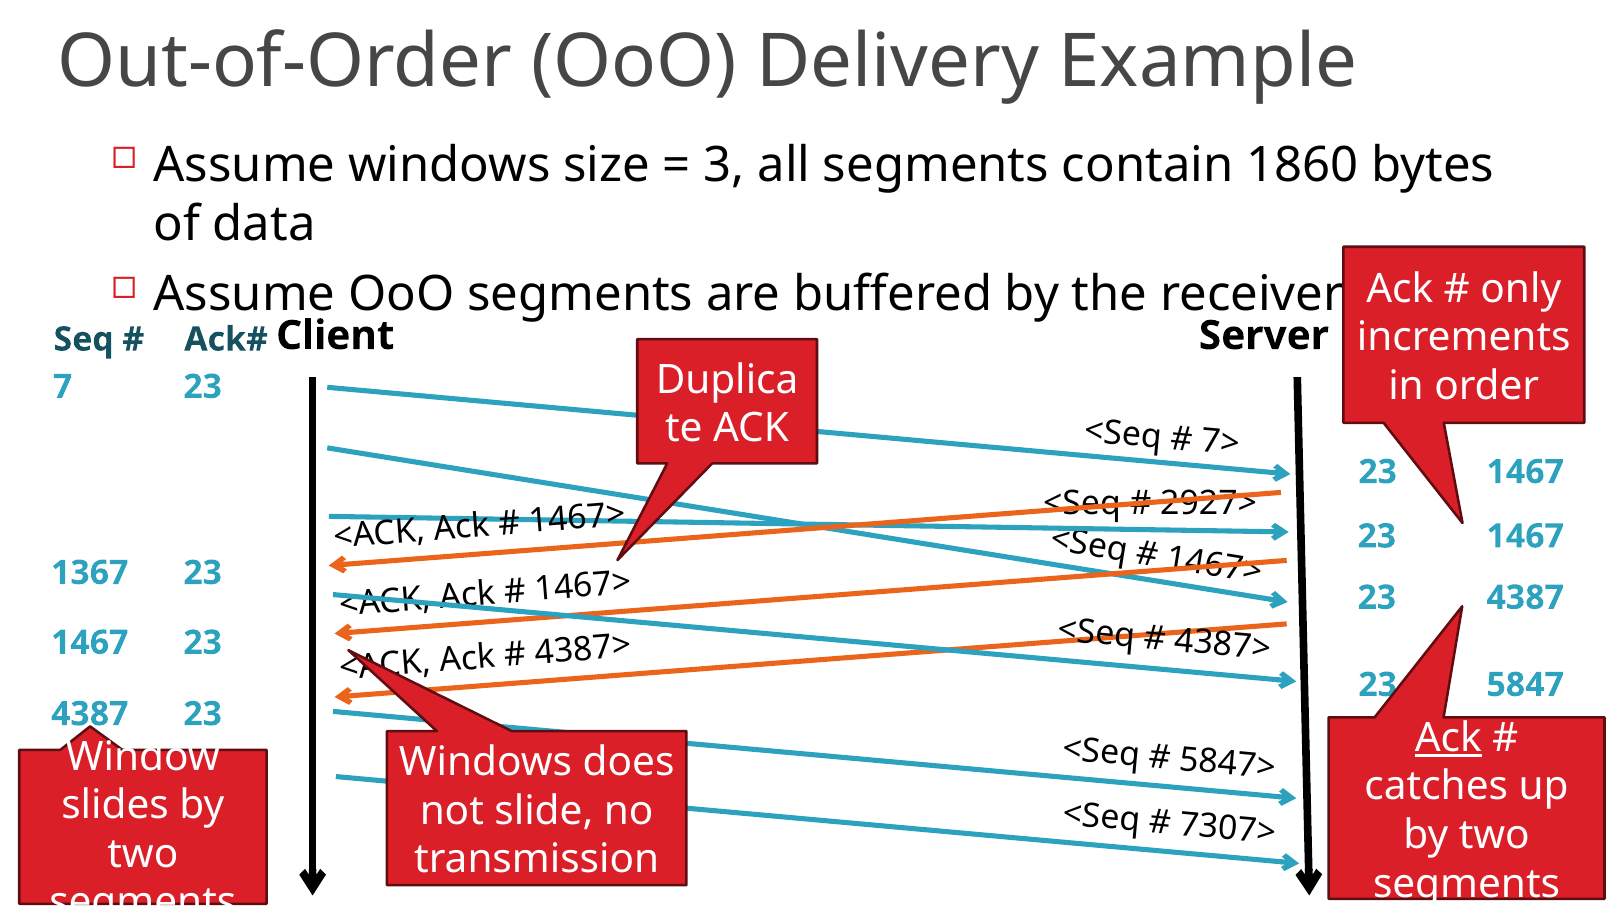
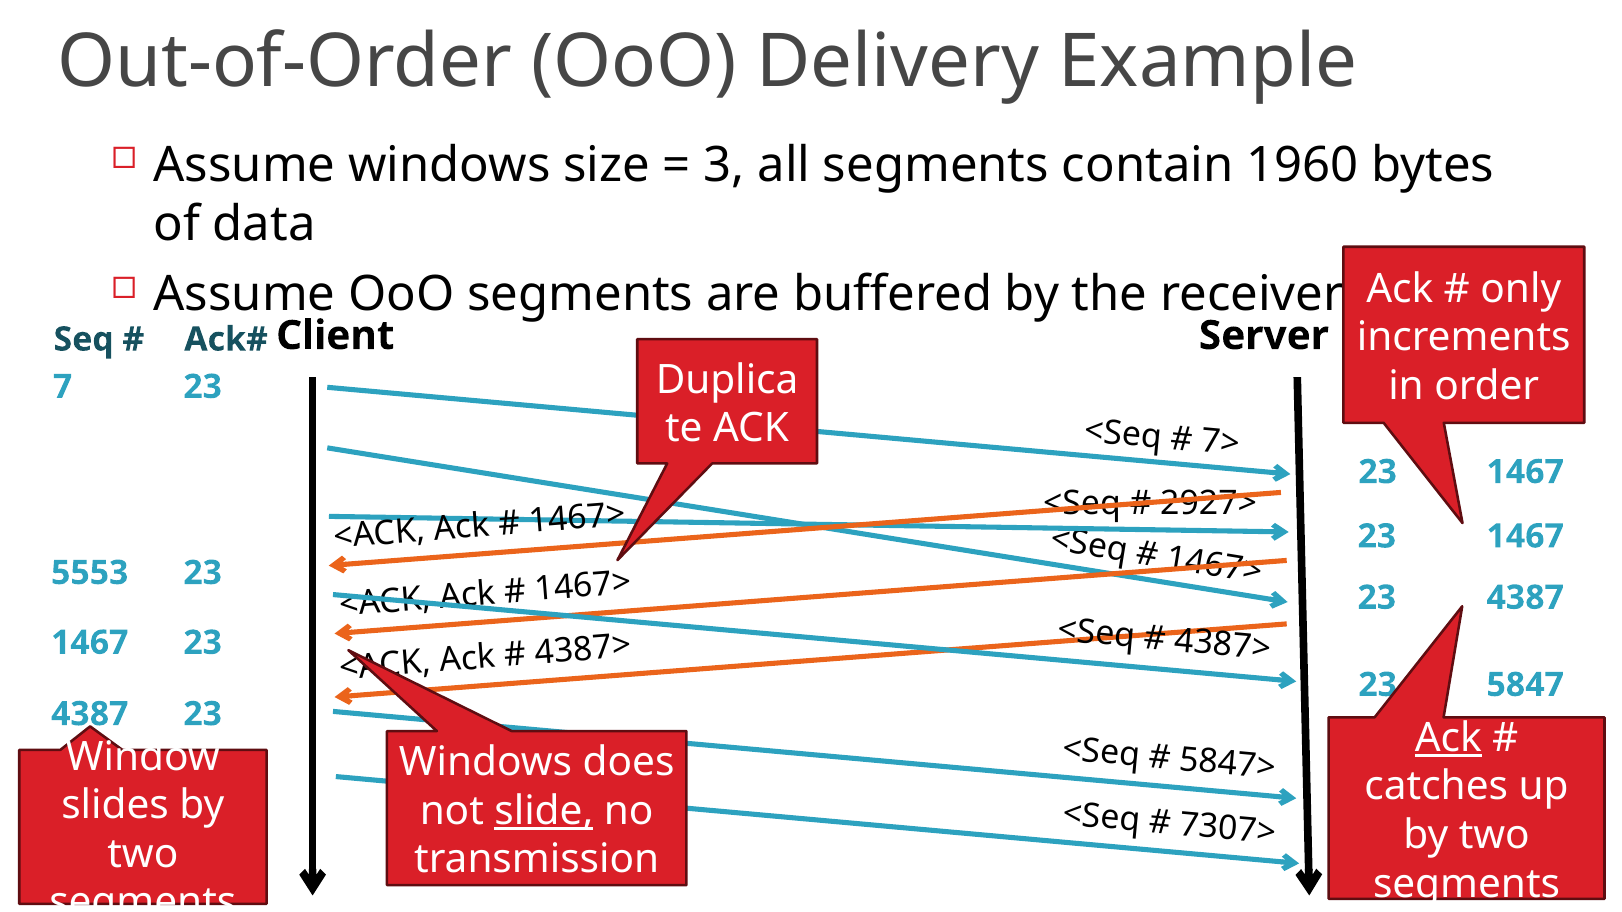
1860: 1860 -> 1960 (1302, 165)
1367: 1367 -> 5553 (90, 573)
slide underline: none -> present (544, 811)
